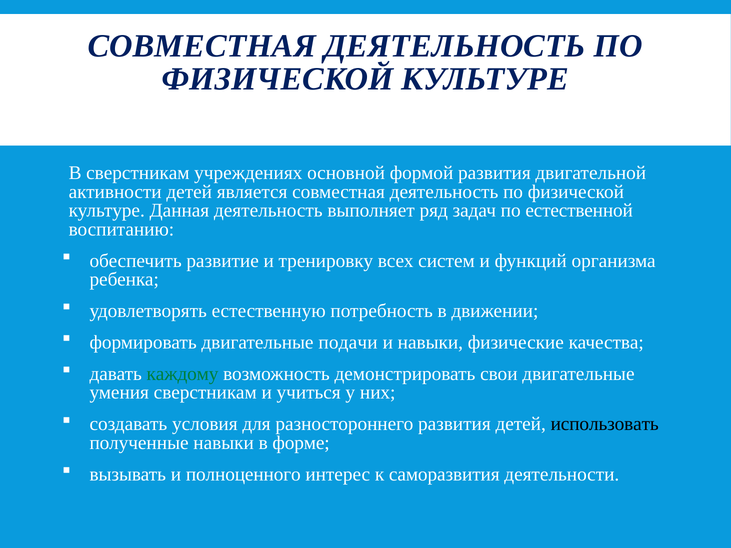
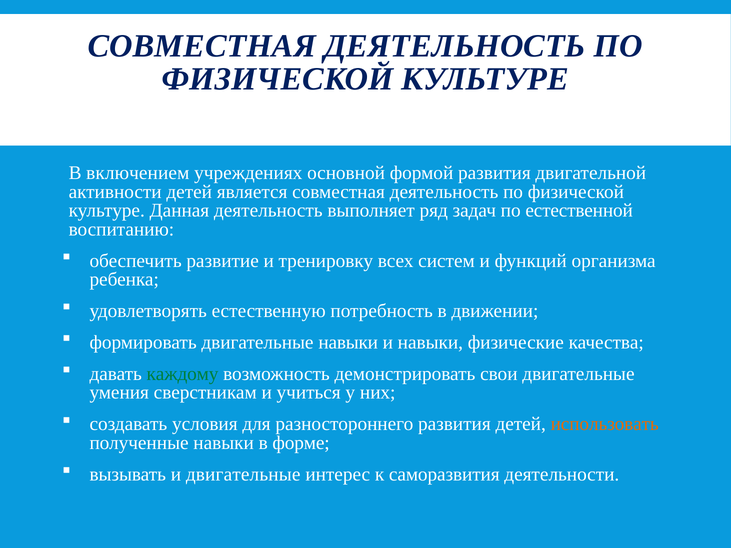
В сверстникам: сверстникам -> включением (138, 173)
двигательные подачи: подачи -> навыки (348, 343)
использовать colour: black -> orange (605, 424)
и полноценного: полноценного -> двигательные (243, 474)
